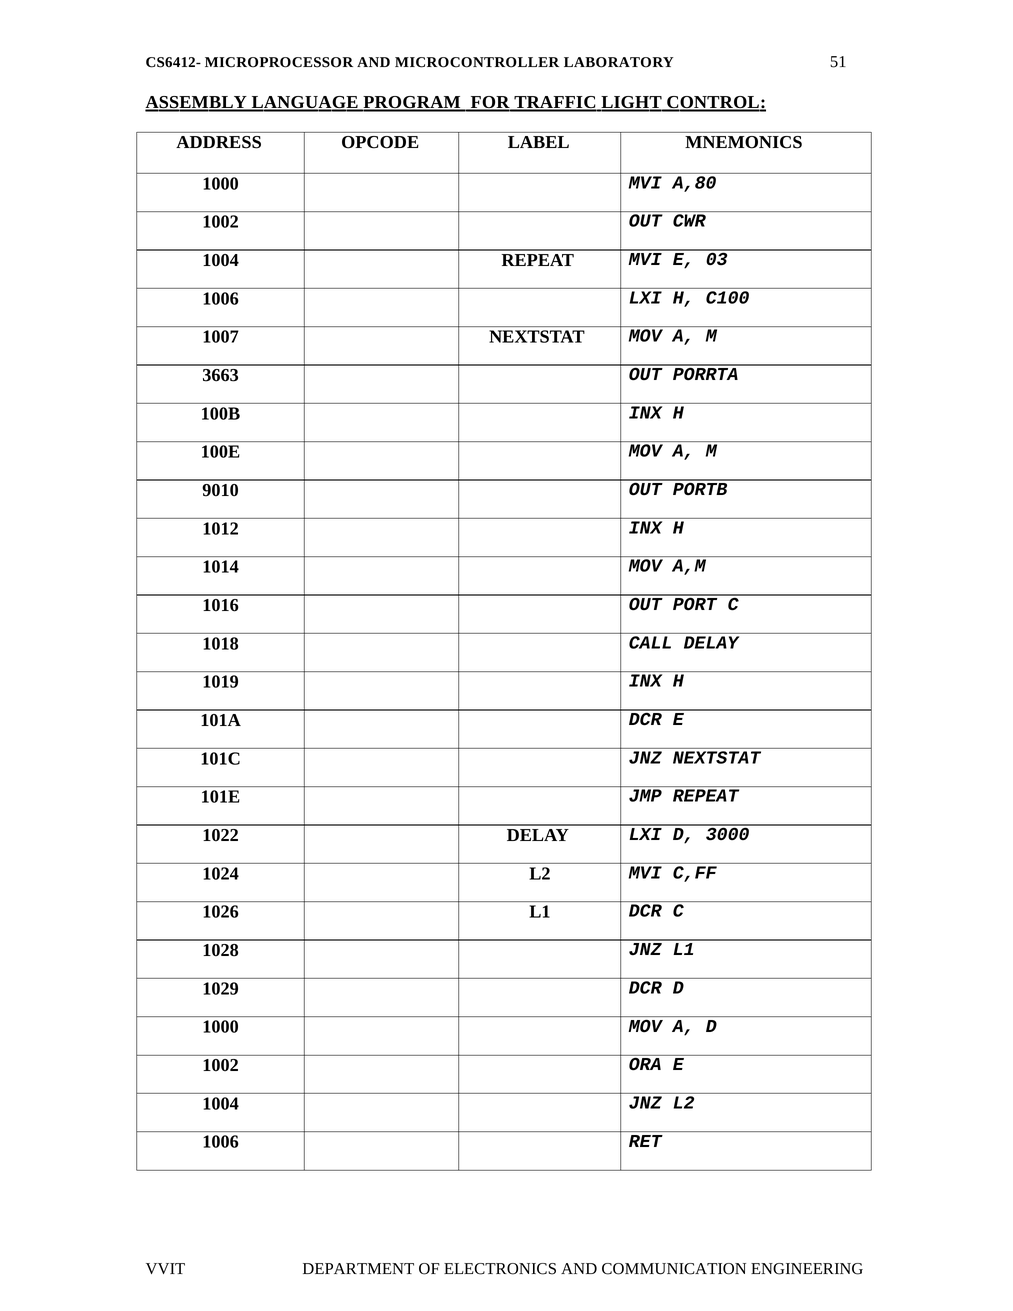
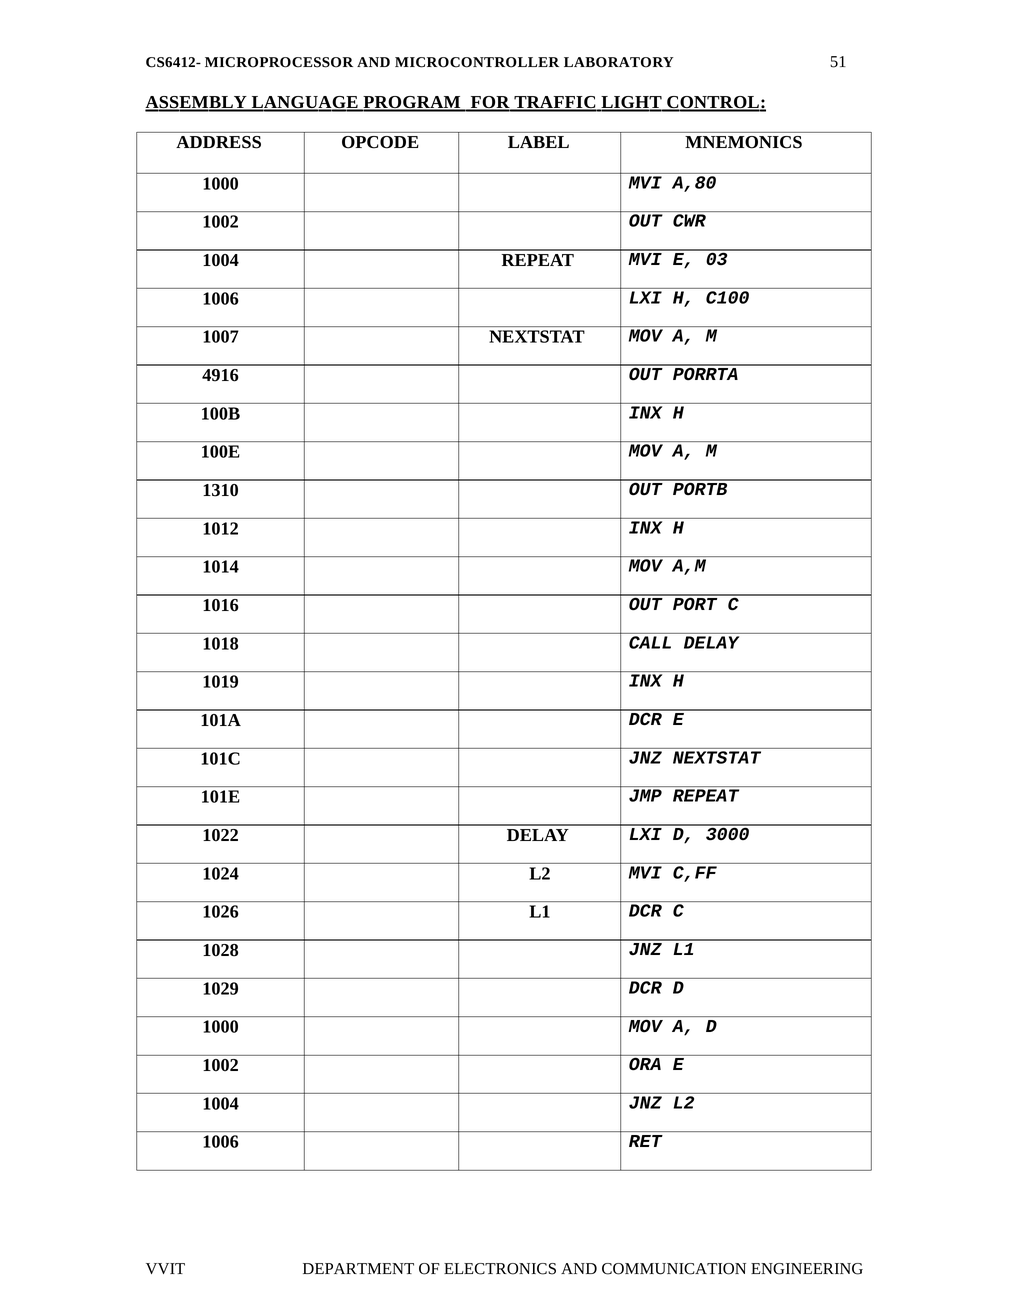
3663: 3663 -> 4916 (221, 375)
9010: 9010 -> 1310 (221, 490)
